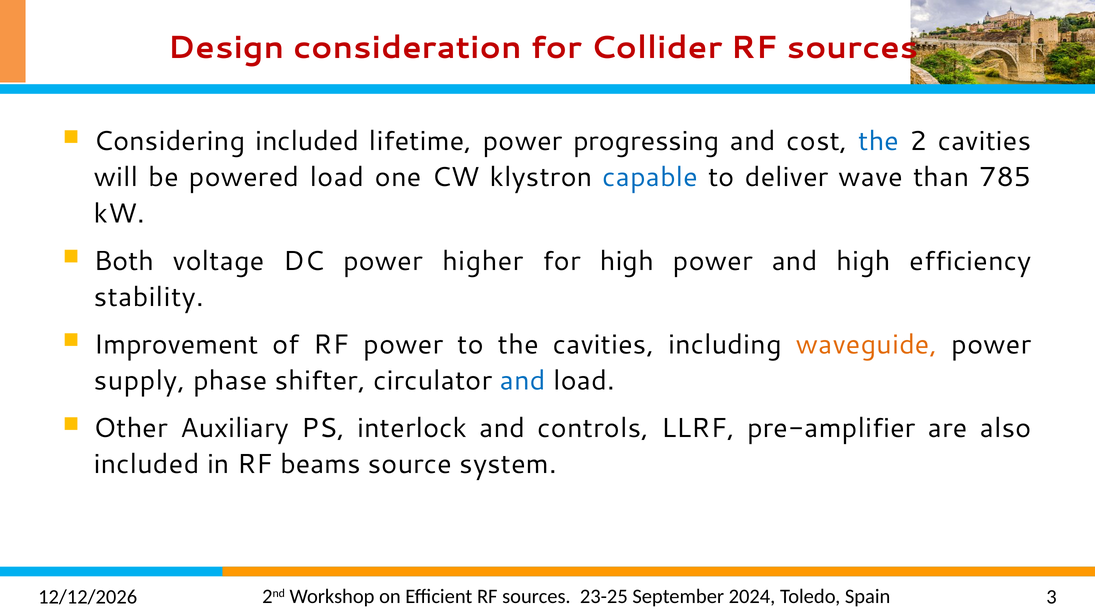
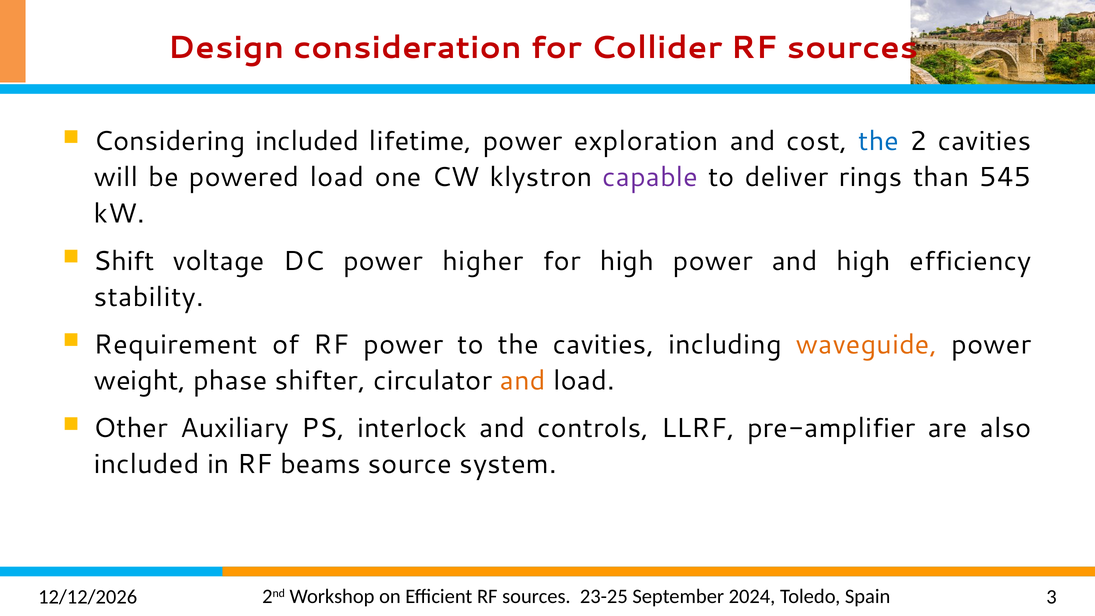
progressing: progressing -> exploration (646, 141)
capable colour: blue -> purple (650, 177)
wave: wave -> rings (871, 177)
785: 785 -> 545 (1005, 177)
Both: Both -> Shift (124, 261)
Improvement: Improvement -> Requirement (176, 345)
supply: supply -> weight (140, 381)
and colour: blue -> orange (523, 381)
